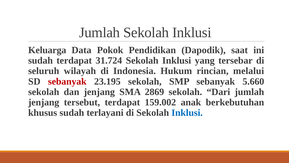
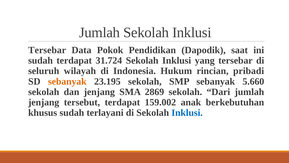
Keluarga: Keluarga -> Tersebar (47, 50)
melalui: melalui -> pribadi (249, 71)
sebanyak colour: red -> orange (67, 81)
